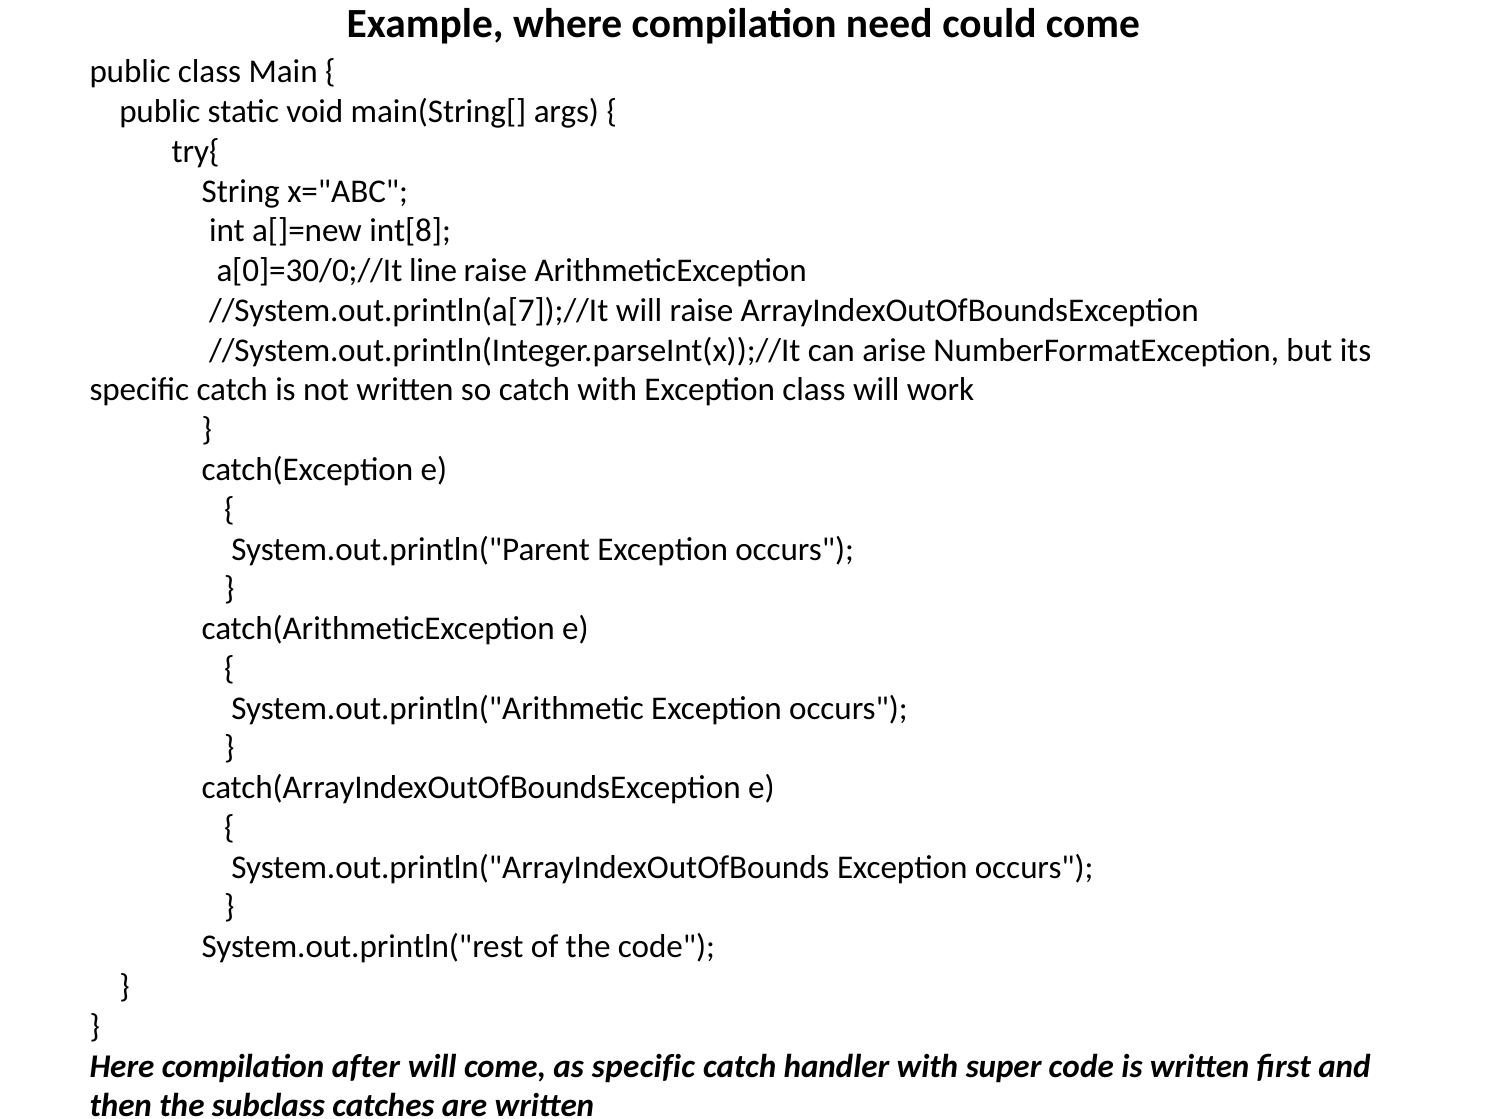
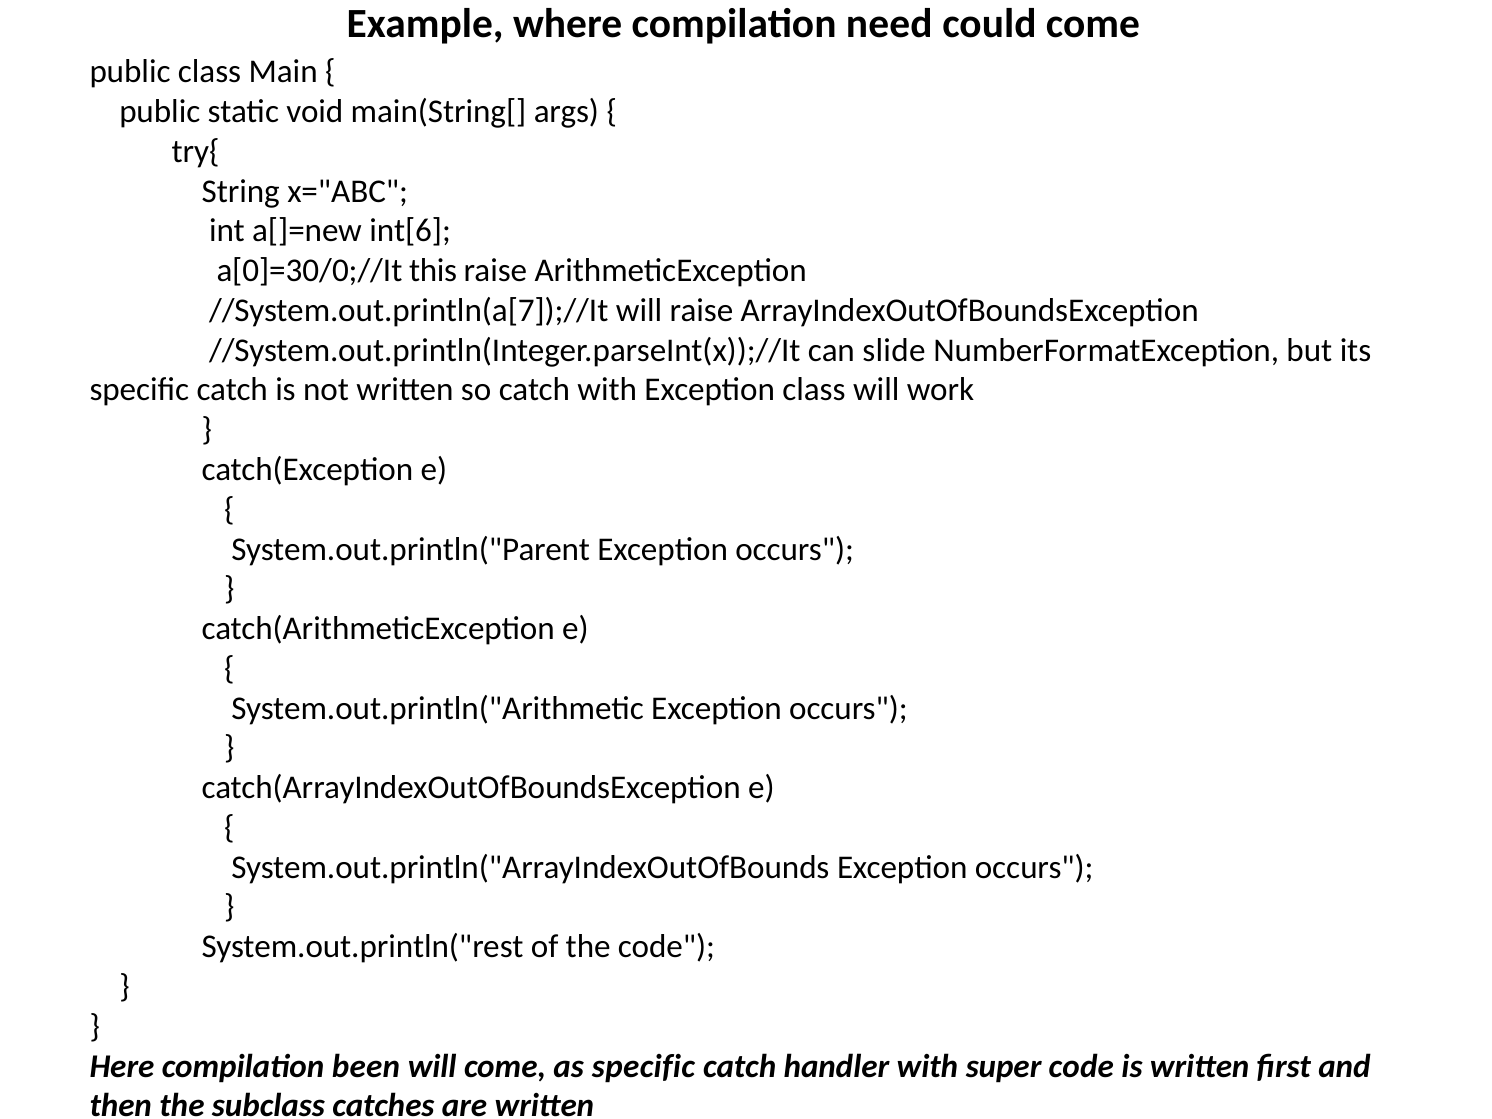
int[8: int[8 -> int[6 (410, 231)
line: line -> this (433, 271)
arise: arise -> slide (894, 350)
after: after -> been (366, 1066)
